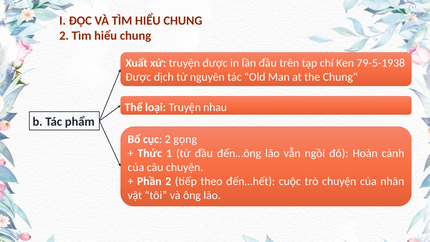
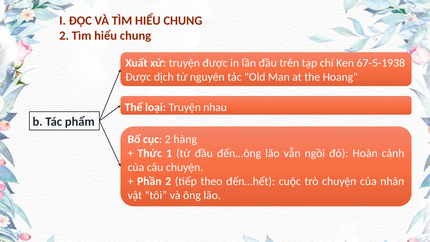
79-5-1938: 79-5-1938 -> 67-5-1938 (381, 63)
the Chung: Chung -> Hoang (340, 77)
gọng: gọng -> hàng (185, 139)
